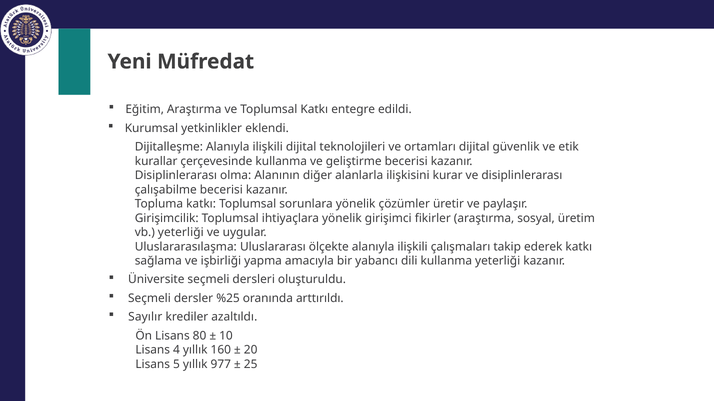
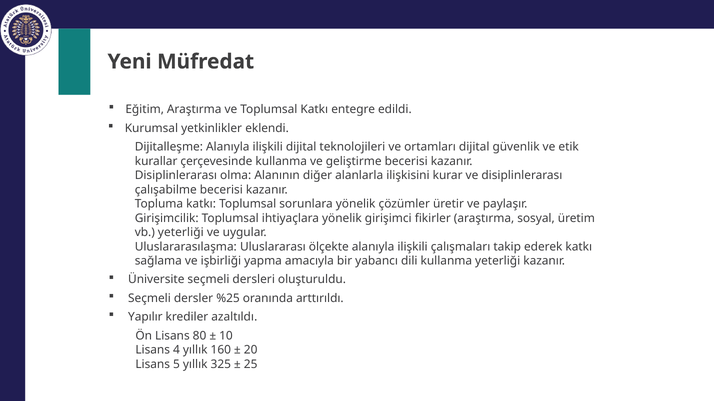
Sayılır: Sayılır -> Yapılır (145, 317)
977: 977 -> 325 (221, 365)
